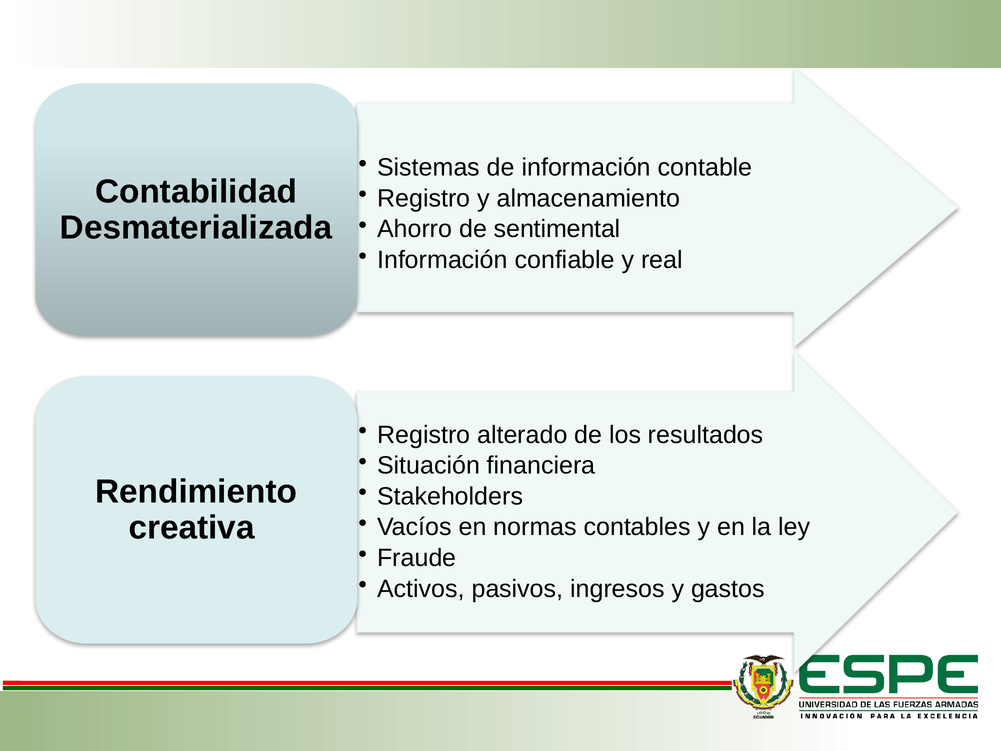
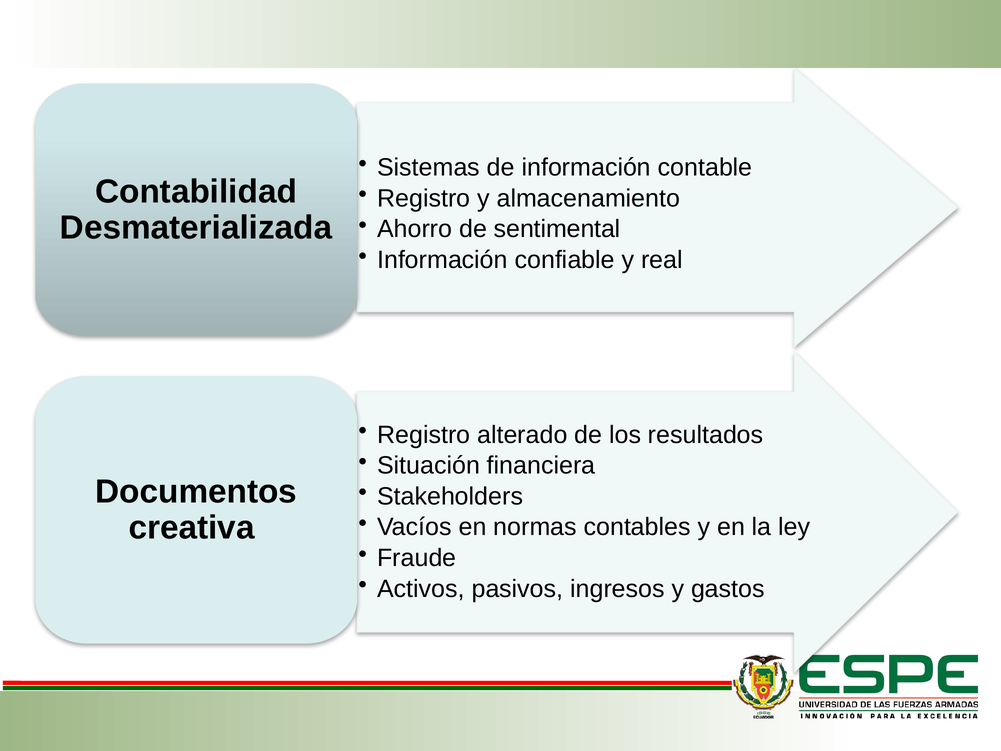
Rendimiento: Rendimiento -> Documentos (196, 491)
